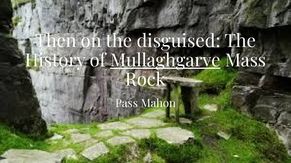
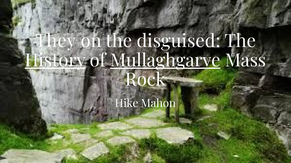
Then: Then -> They (56, 41)
History underline: none -> present (55, 61)
Pass: Pass -> Hike (127, 104)
